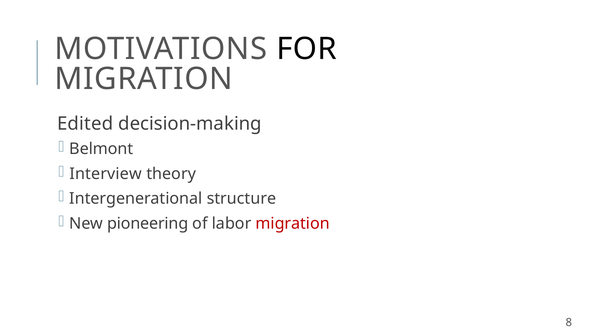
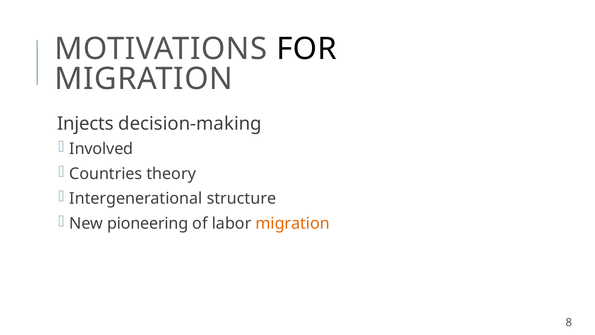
Edited: Edited -> Injects (85, 124)
Belmont: Belmont -> Involved (101, 149)
Interview: Interview -> Countries (106, 174)
migration colour: red -> orange (293, 223)
